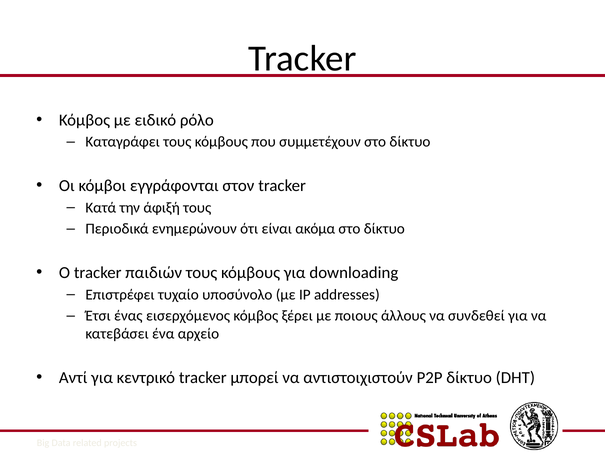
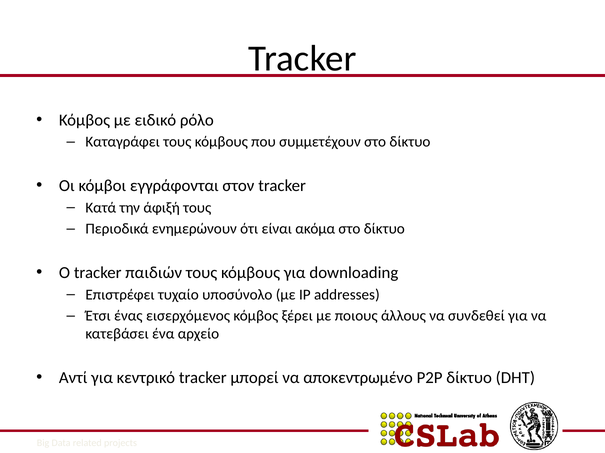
αντιστοιχιστούν: αντιστοιχιστούν -> αποκεντρωμένο (358, 378)
